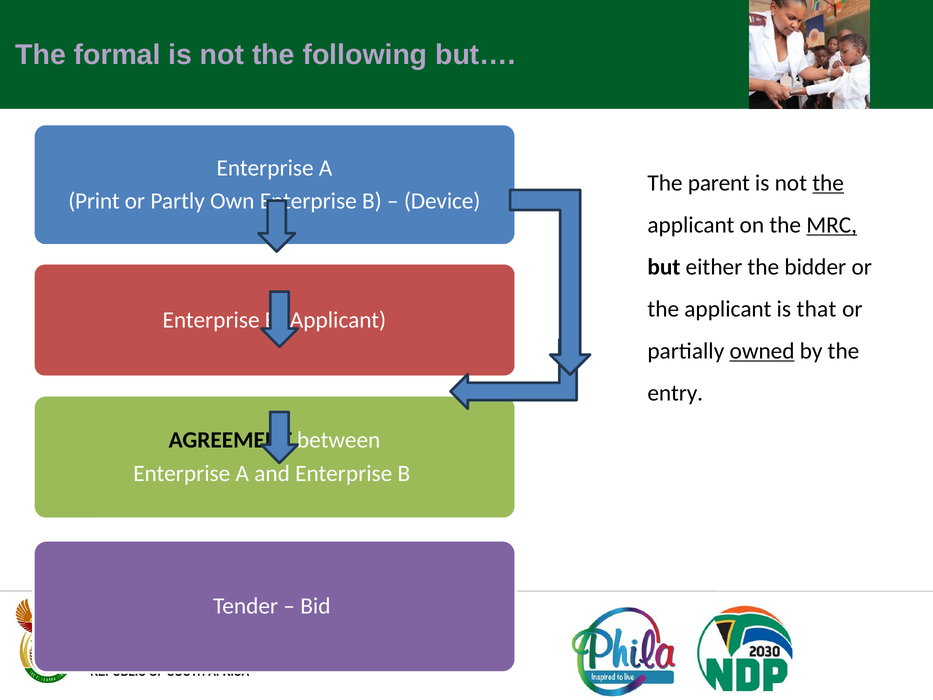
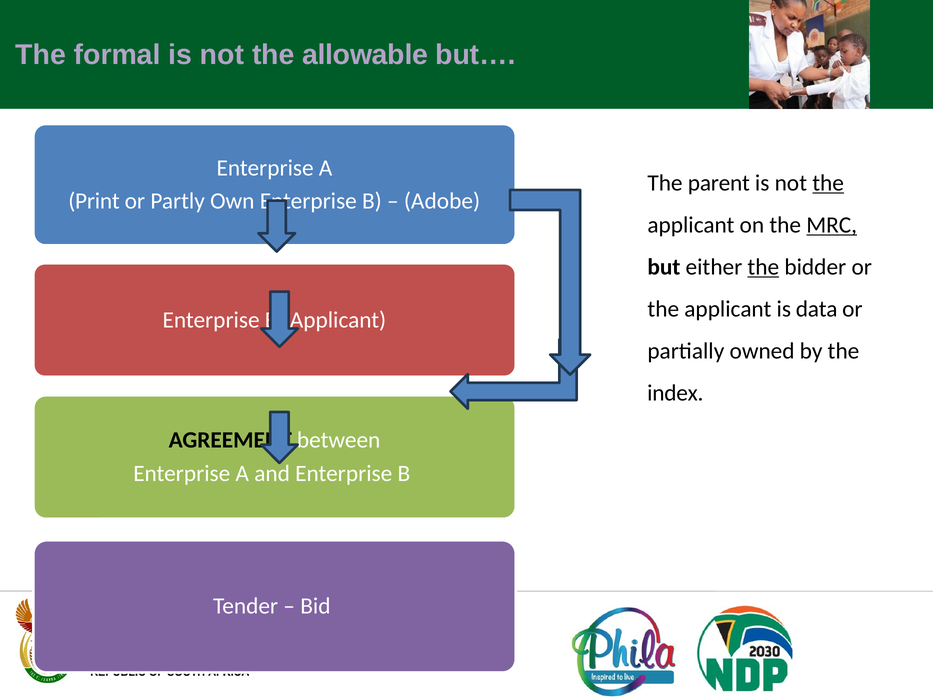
following: following -> allowable (365, 55)
Device: Device -> Adobe (442, 201)
the underline: none -> present (763, 267)
that: that -> data (817, 309)
owned underline: present -> none (762, 351)
entry: entry -> index (675, 393)
